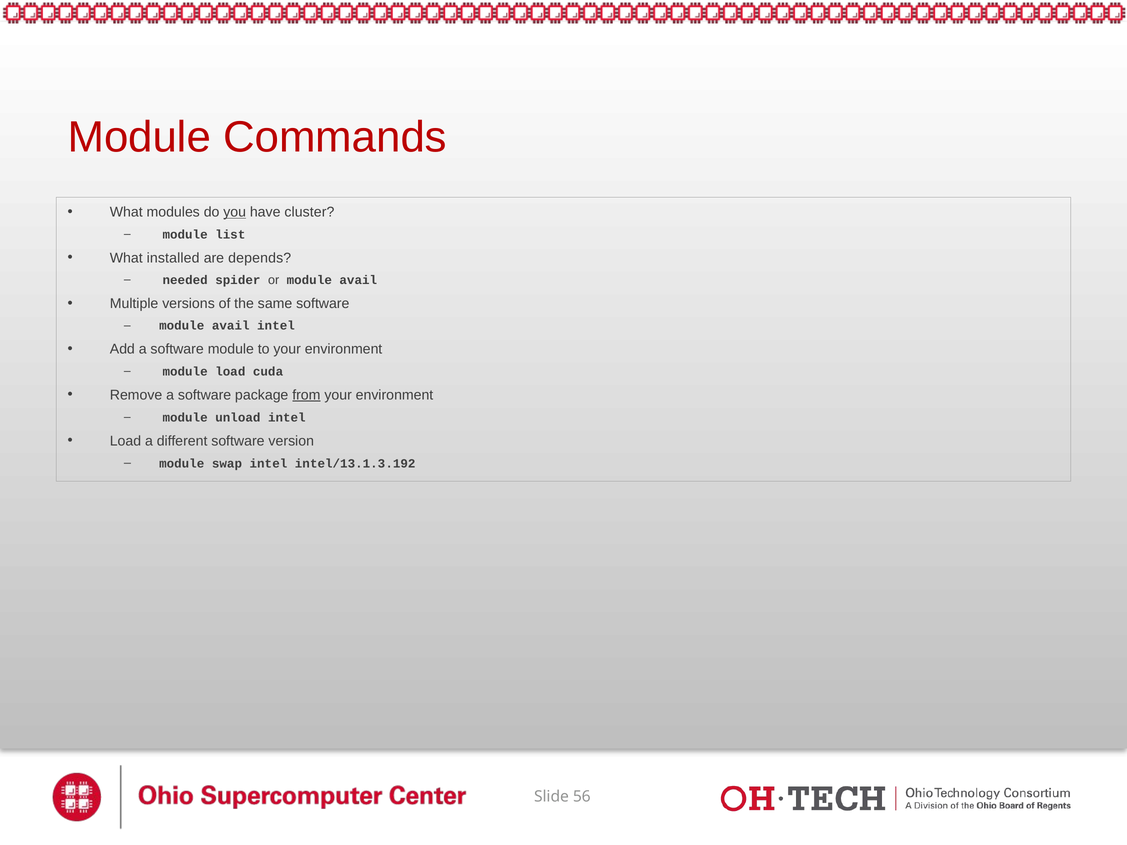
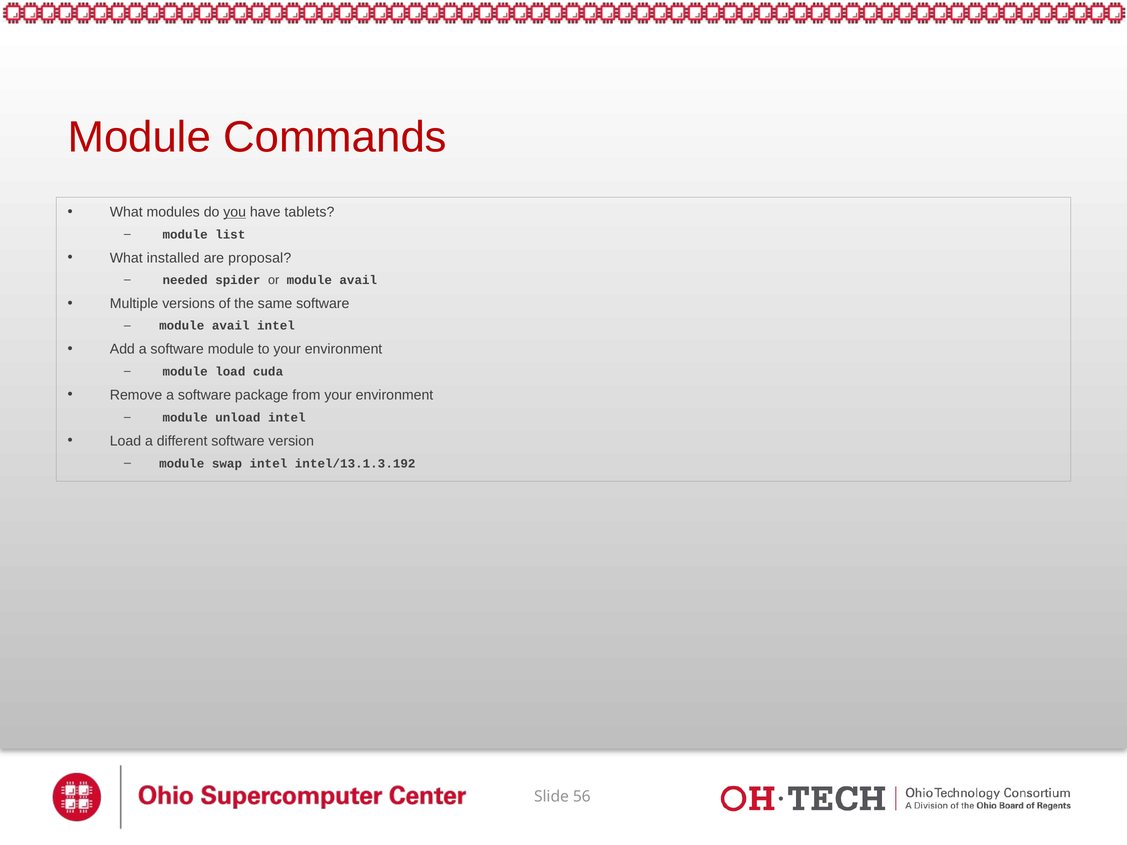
cluster: cluster -> tablets (309, 212)
depends: depends -> proposal (260, 258)
from underline: present -> none (306, 395)
